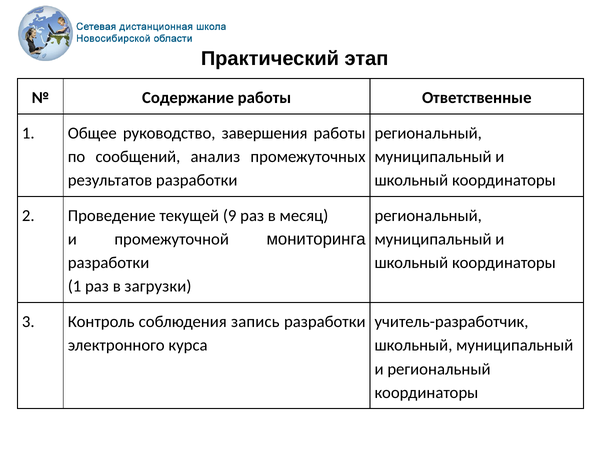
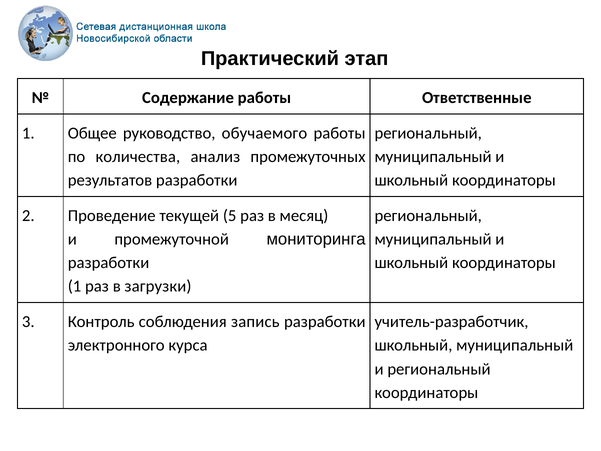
завершения: завершения -> обучаемого (264, 133)
сообщений: сообщений -> количества (138, 157)
9: 9 -> 5 (230, 216)
